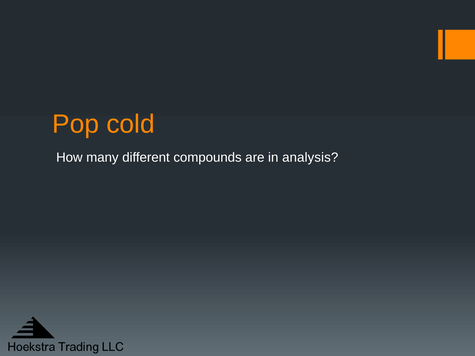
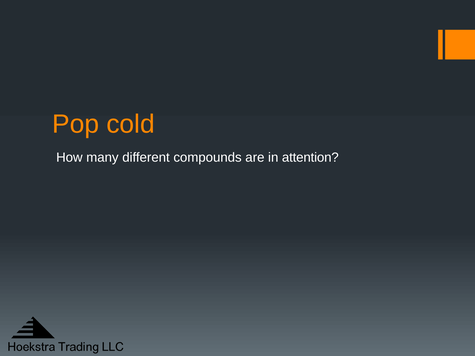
analysis: analysis -> attention (310, 158)
